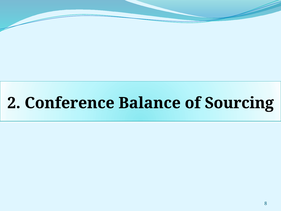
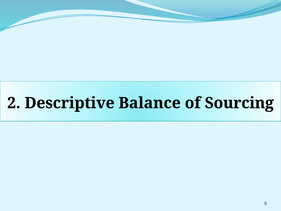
Conference: Conference -> Descriptive (70, 103)
